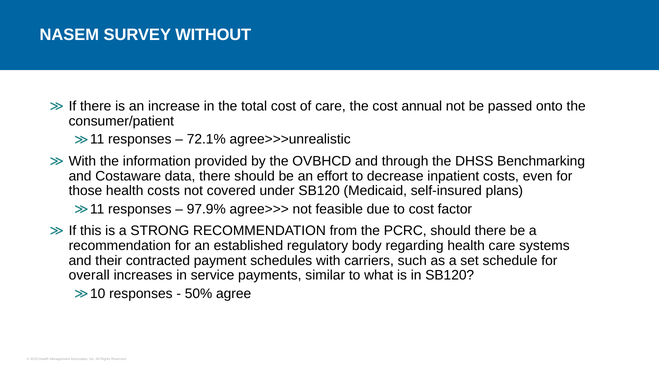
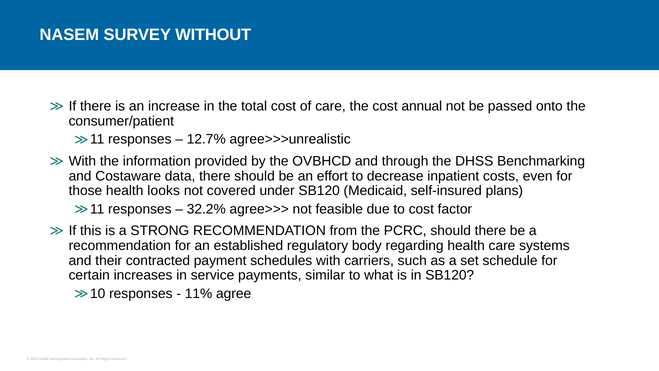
72.1%: 72.1% -> 12.7% (206, 139)
health costs: costs -> looks (164, 191)
97.9%: 97.9% -> 32.2% (206, 209)
overall: overall -> certain (89, 275)
50%: 50% -> 11% (199, 293)
